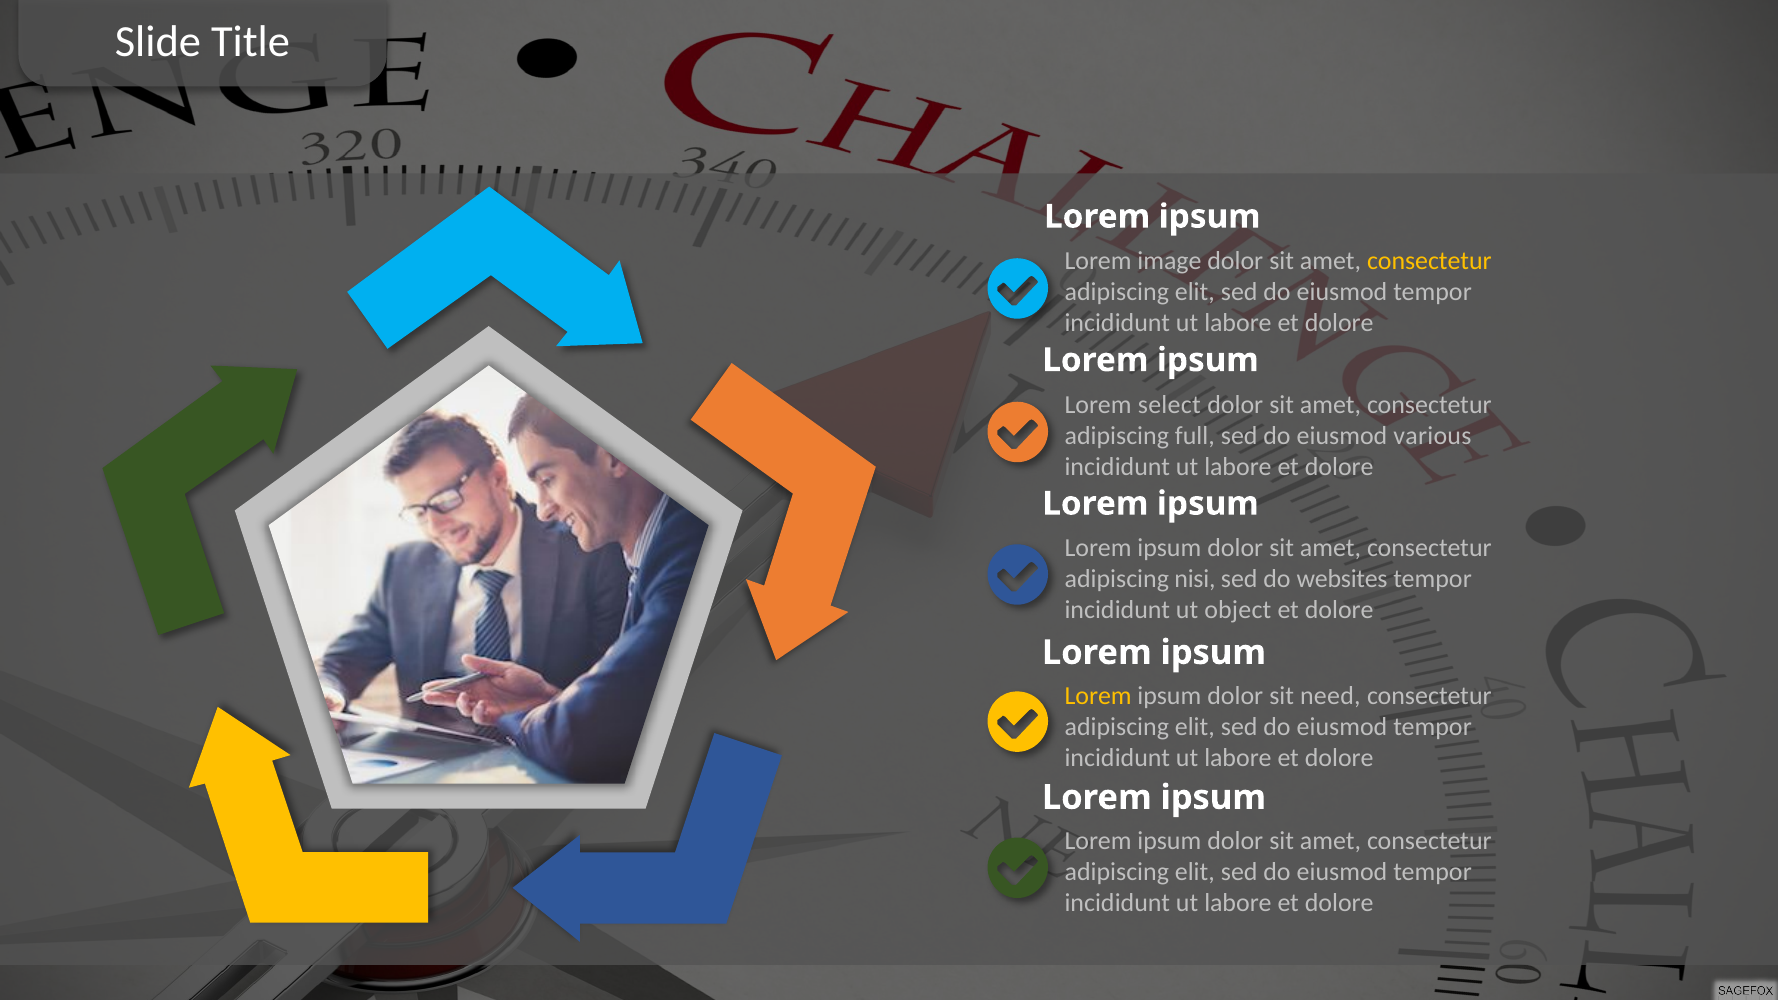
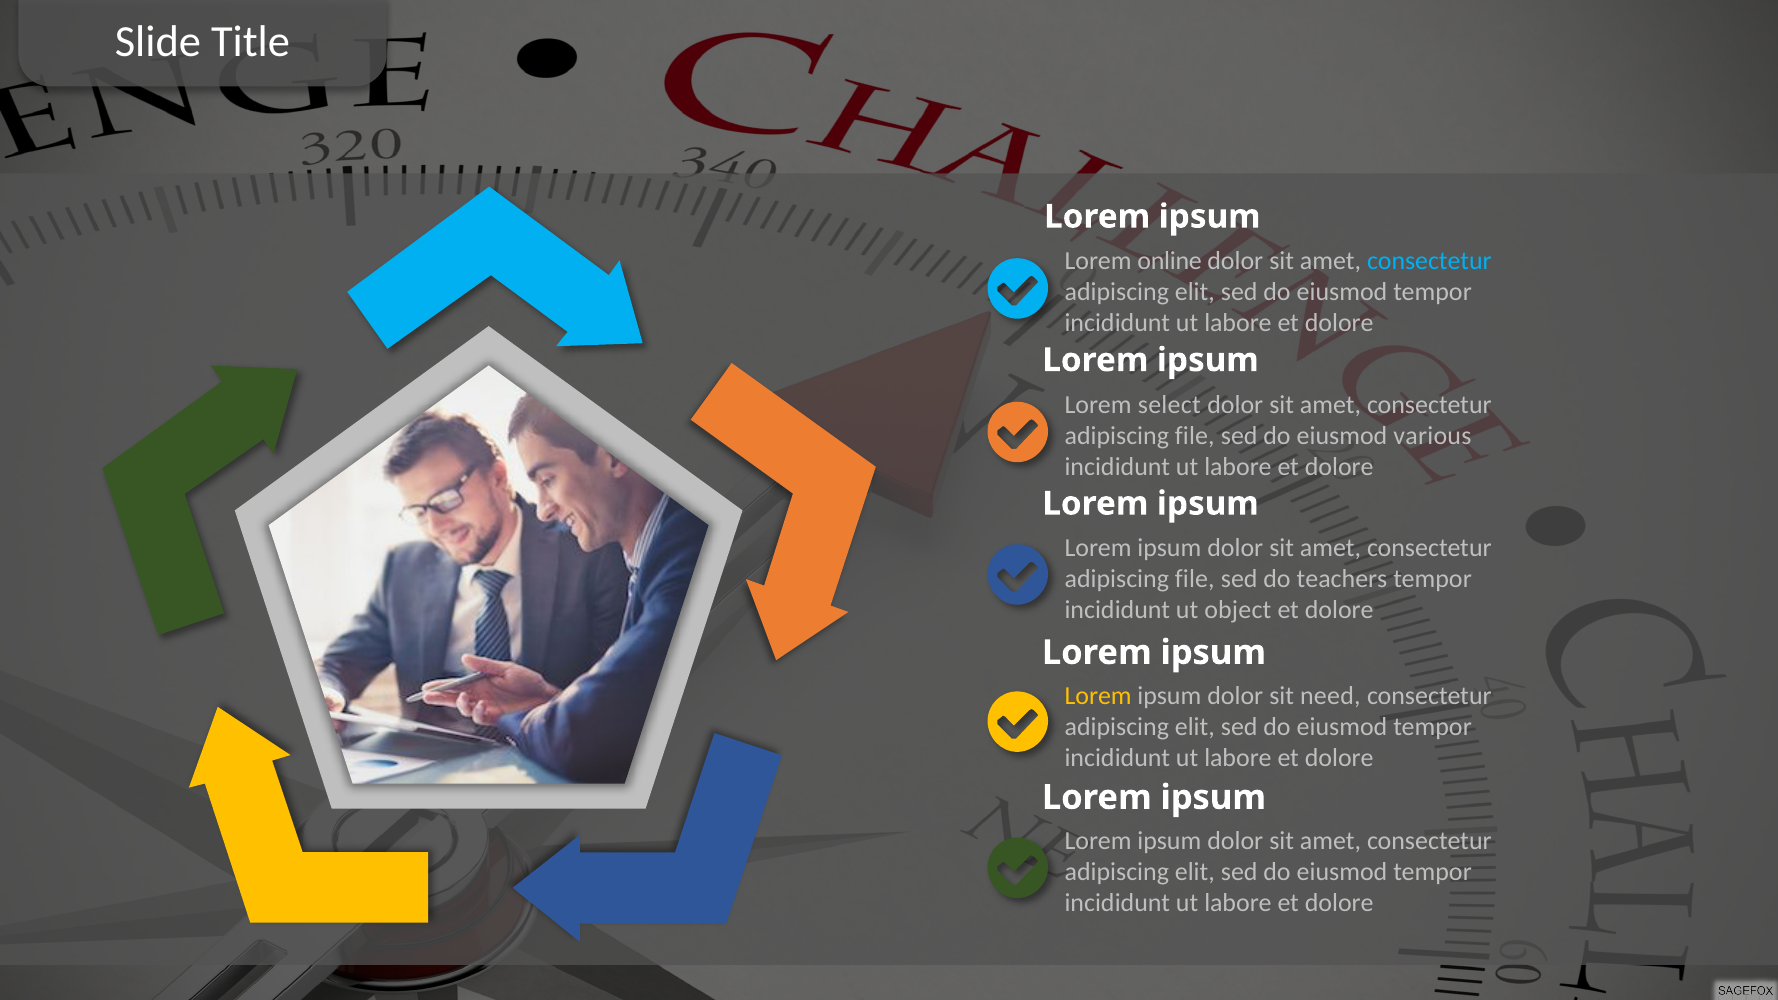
image: image -> online (1170, 261)
consectetur colour: yellow -> light blue (1429, 261)
full: full -> file (1195, 436)
nisi: nisi -> file (1195, 579)
websites: websites -> teachers (1342, 579)
